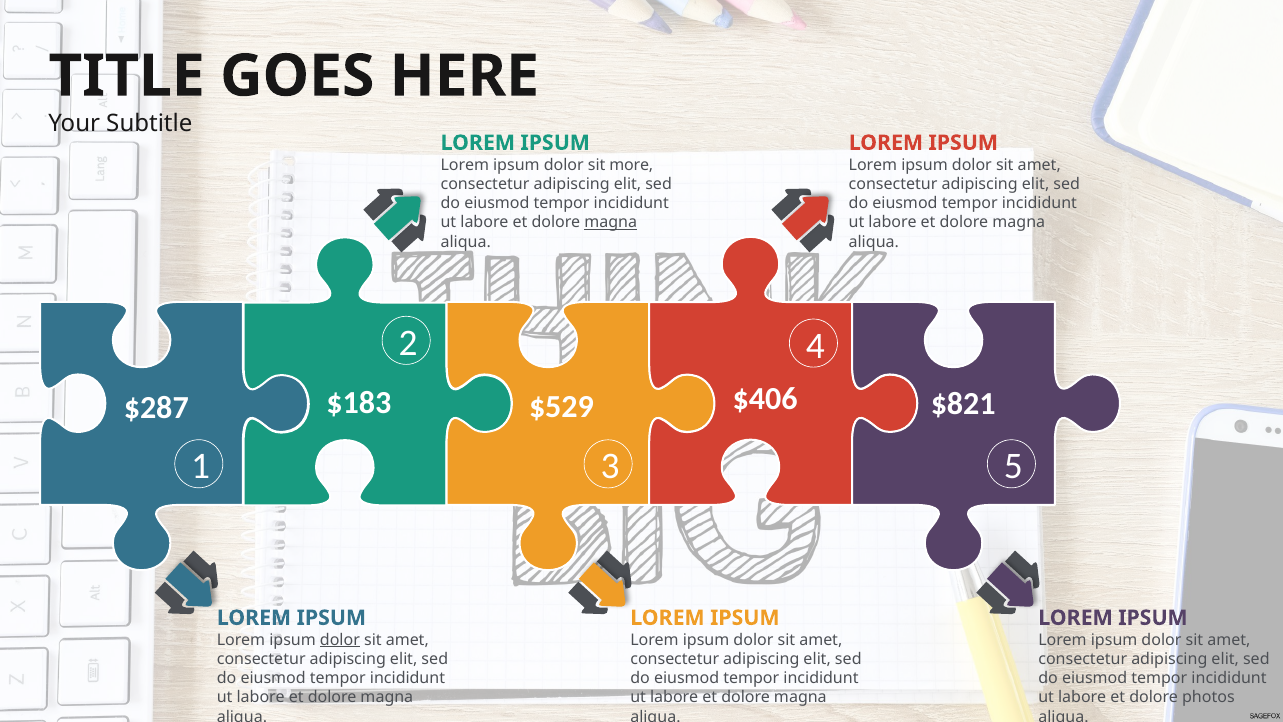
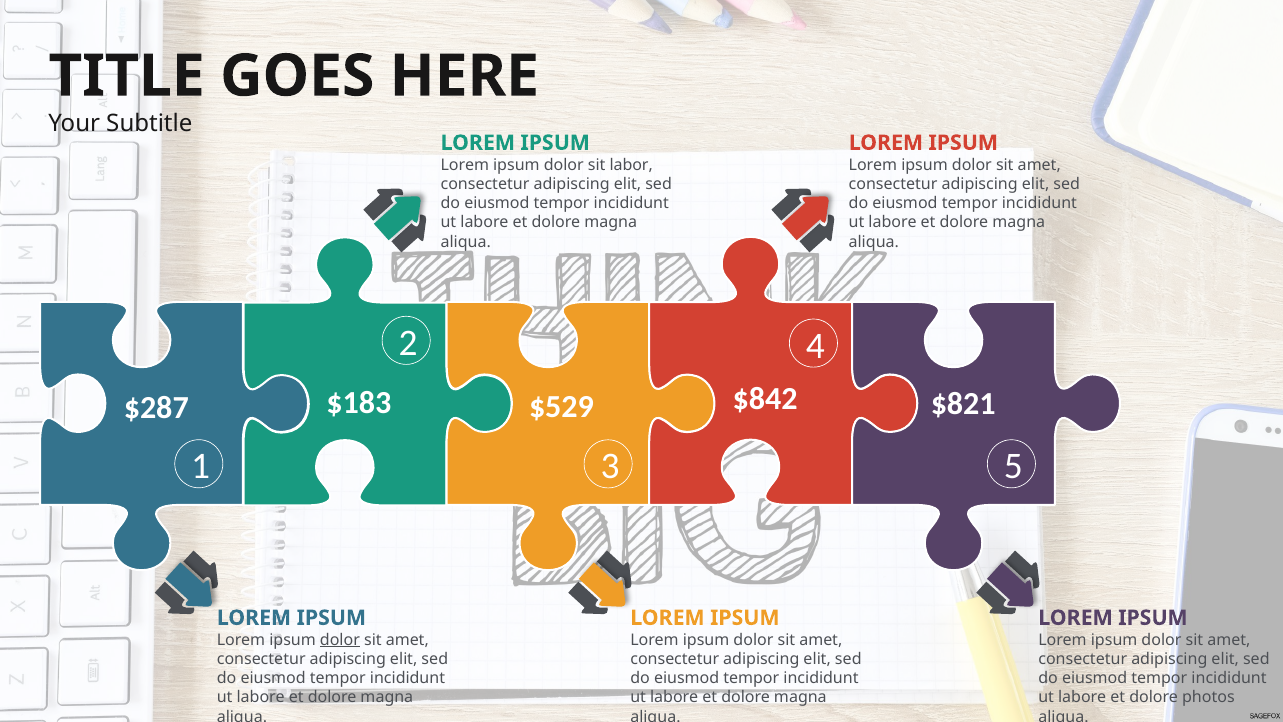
more: more -> labor (631, 165)
magna underline: present -> none (611, 222)
$406: $406 -> $842 (765, 399)
